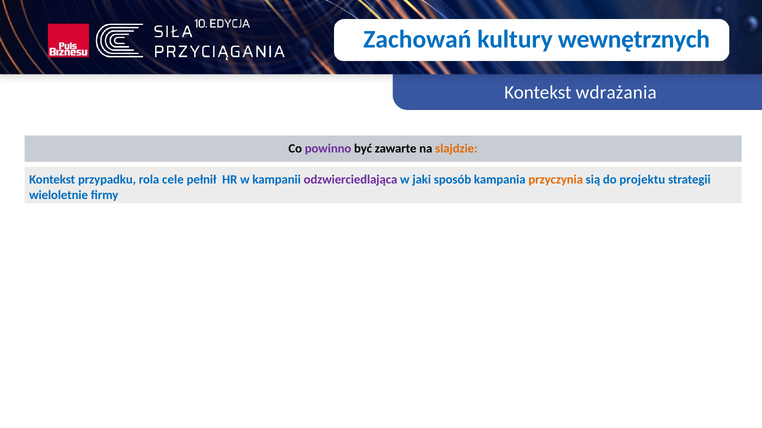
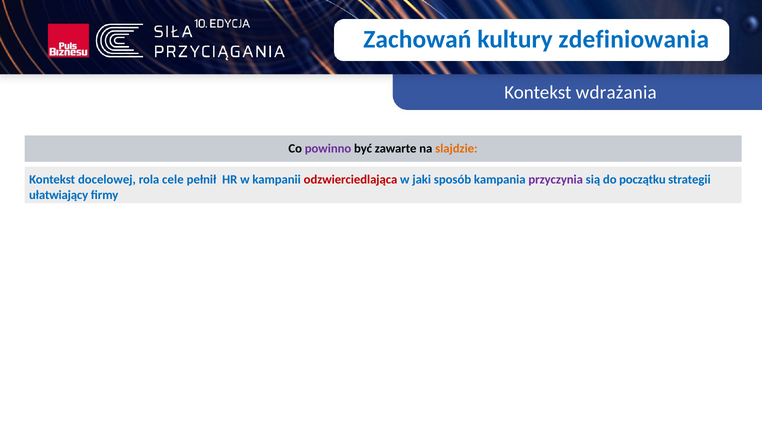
wewnętrznych: wewnętrznych -> zdefiniowania (634, 39)
przypadku: przypadku -> docelowej (107, 180)
odzwierciedlająca colour: purple -> red (351, 180)
przyczynia colour: orange -> purple (556, 180)
projektu: projektu -> początku (642, 180)
wieloletnie: wieloletnie -> ułatwiający (59, 195)
